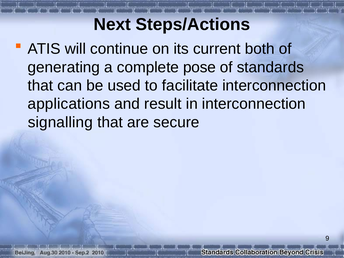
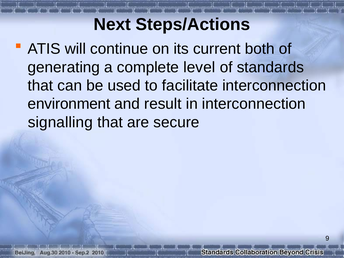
pose: pose -> level (199, 67)
applications: applications -> environment (69, 104)
